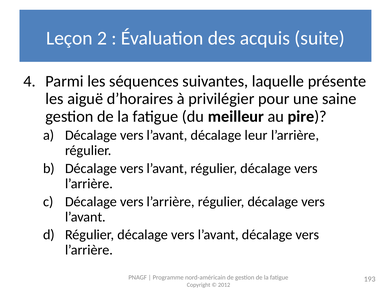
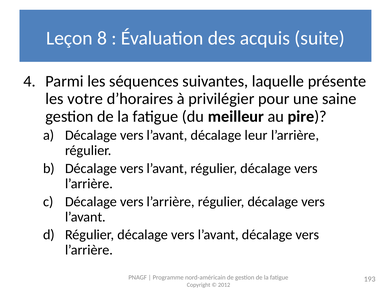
2: 2 -> 8 (102, 38)
aiguë: aiguë -> votre (85, 99)
